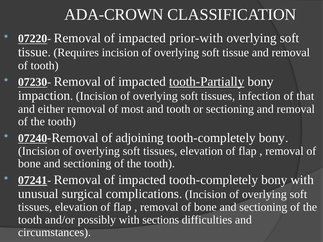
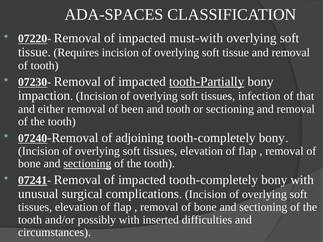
ADA-CROWN: ADA-CROWN -> ADA-SPACES (114, 15)
prior-with: prior-with -> must-with (196, 38)
most: most -> been (132, 109)
sectioning underline: none -> present (87, 164)
sections: sections -> inserted (161, 220)
